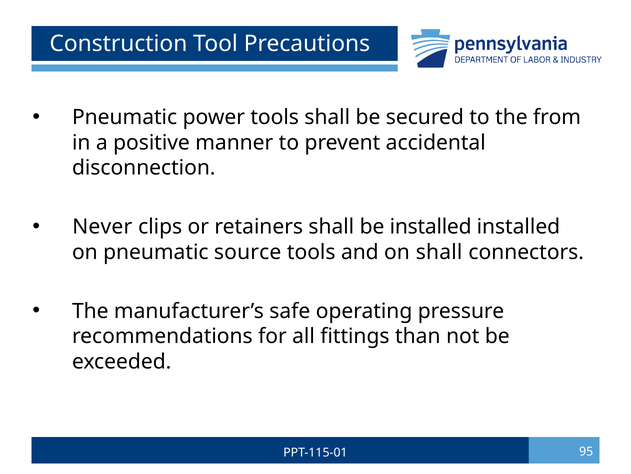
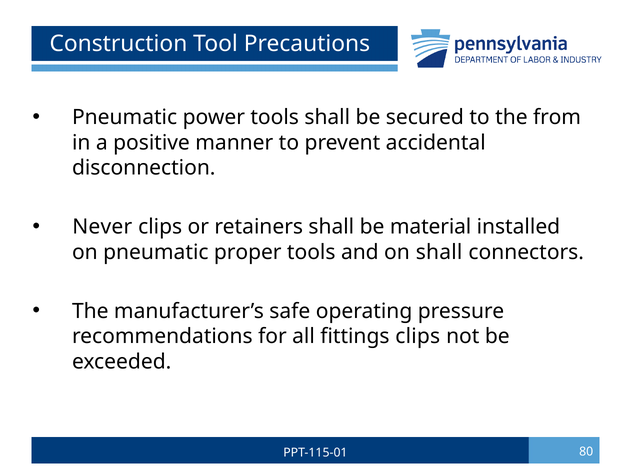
be installed: installed -> material (431, 227)
source: source -> proper (248, 252)
fittings than: than -> clips (418, 336)
95: 95 -> 80 (586, 451)
